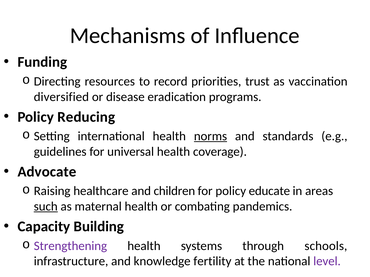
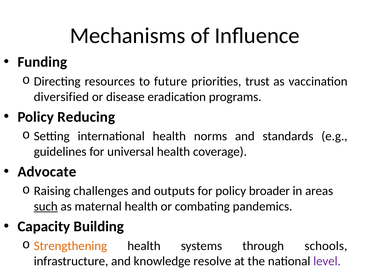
record: record -> future (171, 82)
norms underline: present -> none (210, 136)
healthcare: healthcare -> challenges (101, 191)
children: children -> outputs (174, 191)
educate: educate -> broader (269, 191)
Strengthening colour: purple -> orange (70, 246)
fertility: fertility -> resolve (212, 262)
